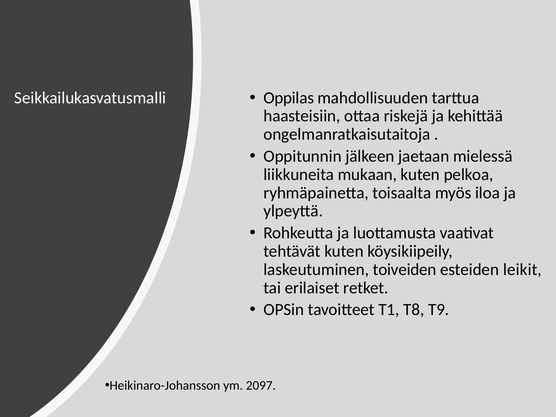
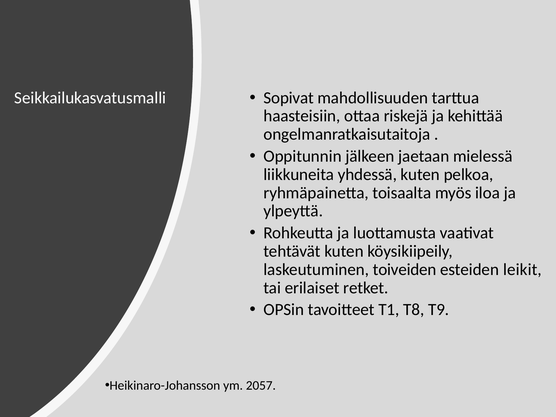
Oppilas: Oppilas -> Sopivat (289, 98)
mukaan: mukaan -> yhdessä (367, 174)
2097: 2097 -> 2057 (261, 385)
